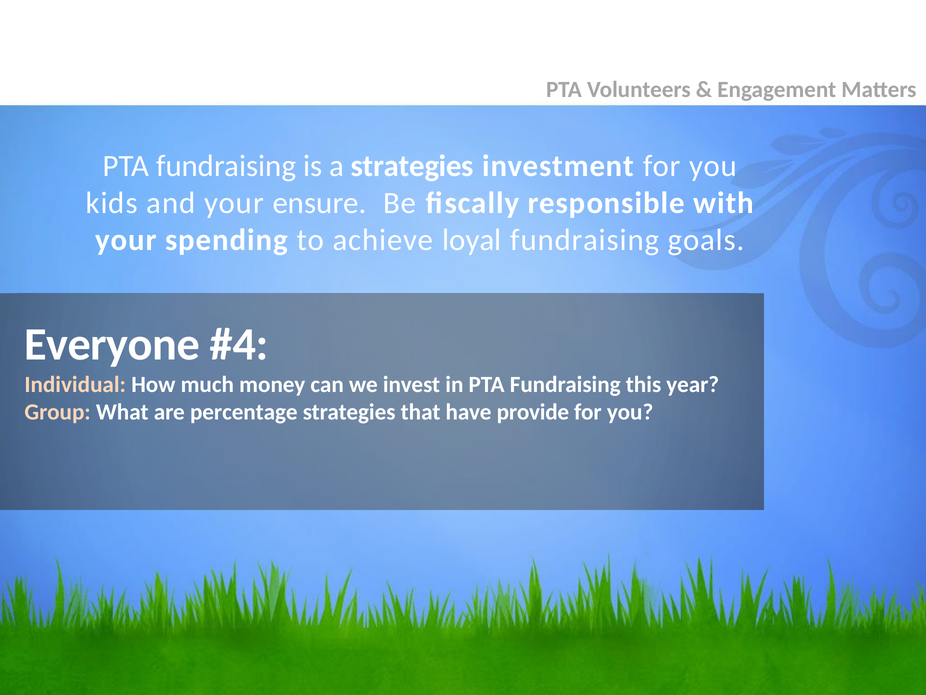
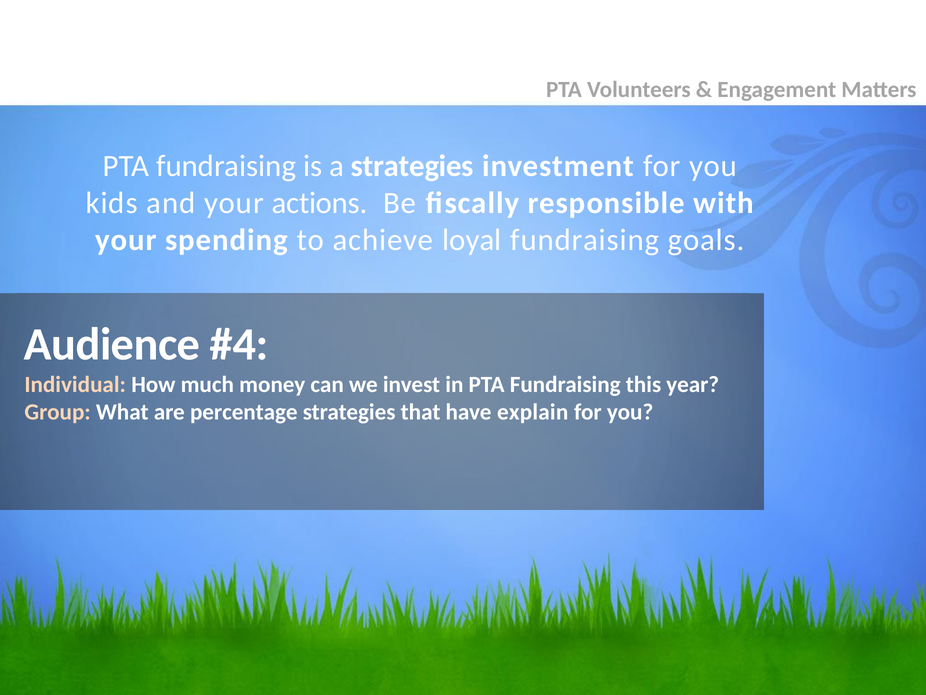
ensure: ensure -> actions (320, 203)
Everyone: Everyone -> Audience (112, 344)
provide: provide -> explain (533, 412)
